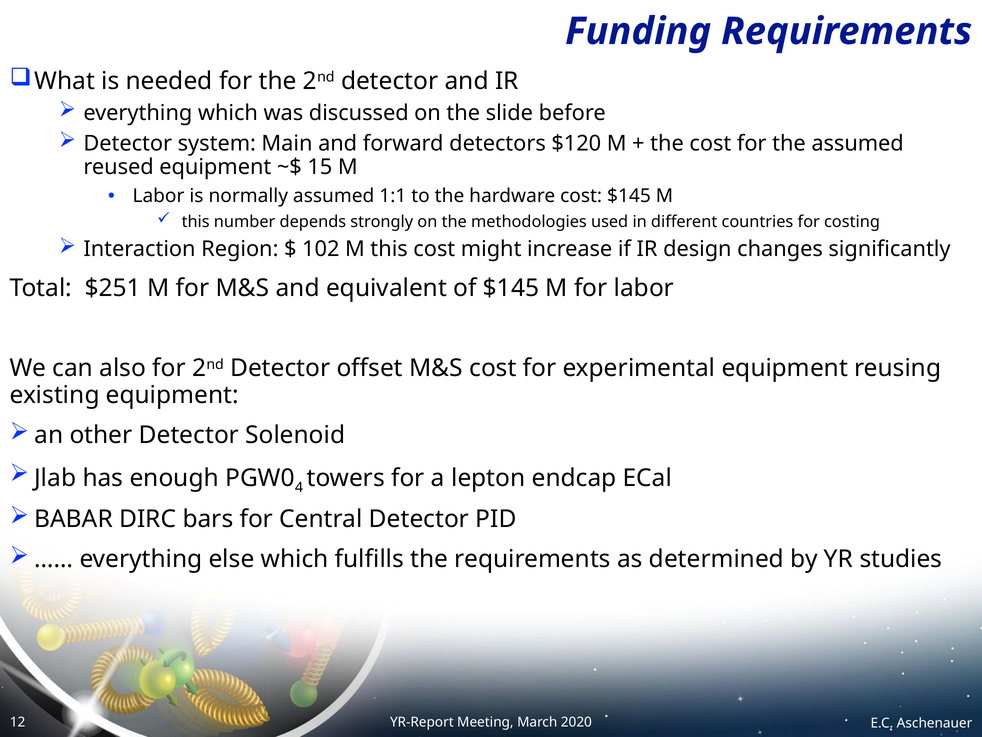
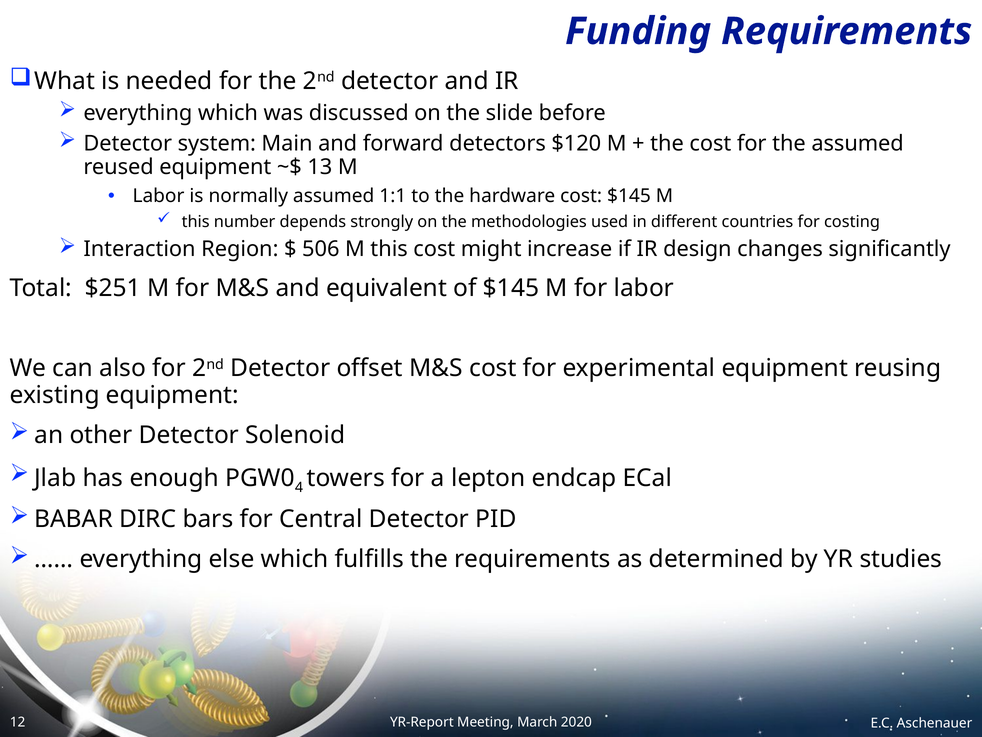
15: 15 -> 13 (320, 167)
102: 102 -> 506 (321, 249)
